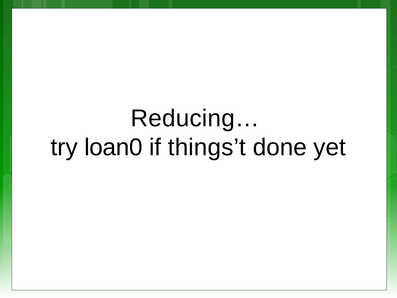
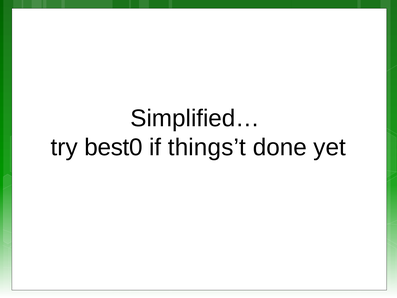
Reducing…: Reducing… -> Simplified… (195, 118)
loan0: loan0 -> best0 (113, 147)
